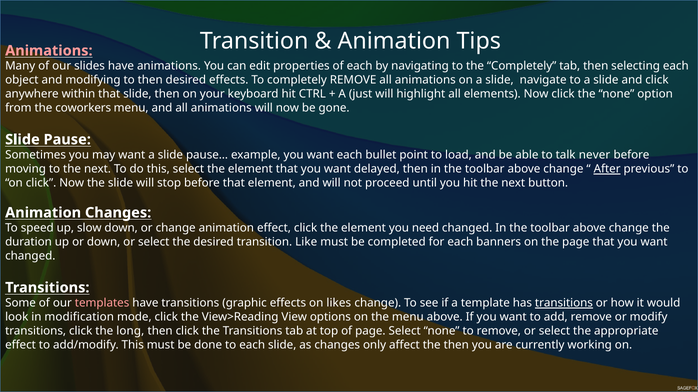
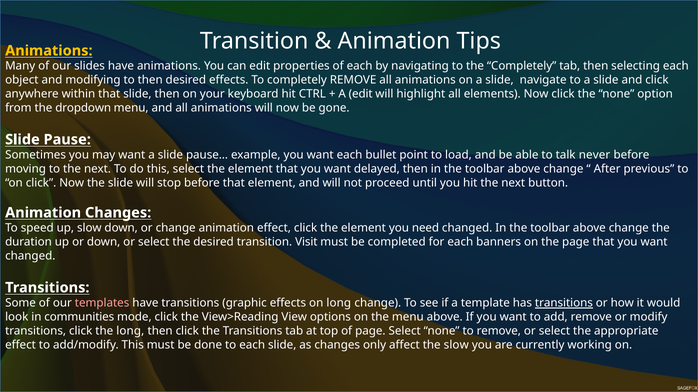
Animations colour: pink -> yellow (49, 51)
A just: just -> edit (361, 94)
coworkers: coworkers -> dropdown (83, 108)
After underline: present -> none (607, 169)
Like: Like -> Visit (306, 242)
on likes: likes -> long (339, 304)
modification: modification -> communities (79, 317)
the then: then -> slow (456, 345)
